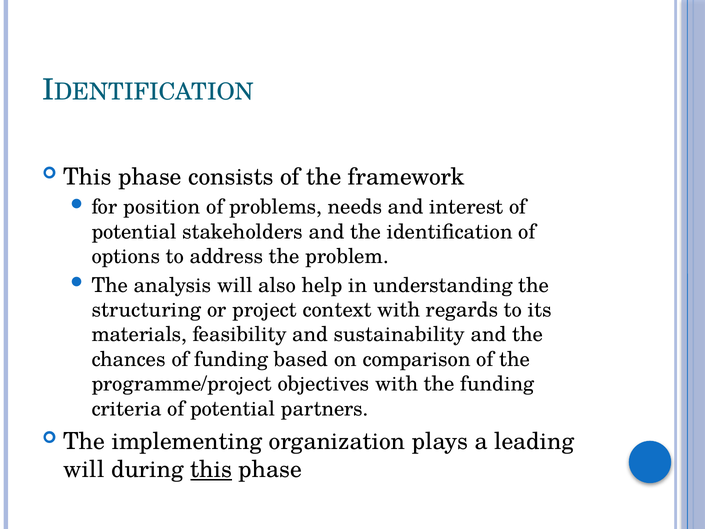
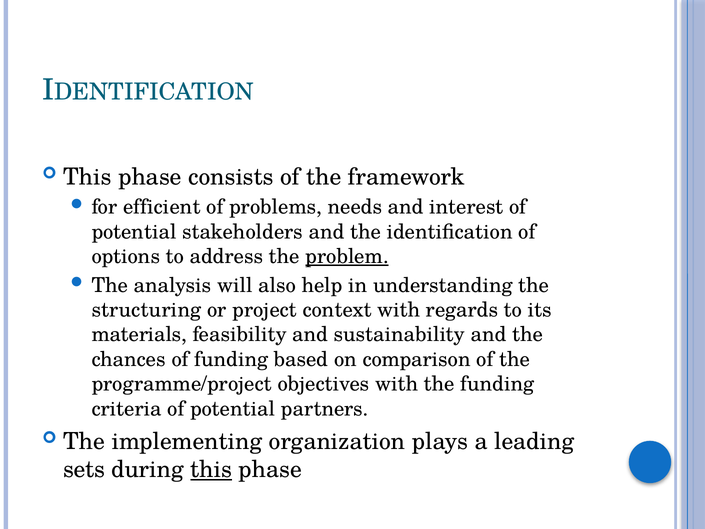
position: position -> efficient (162, 207)
problem underline: none -> present (347, 256)
will: will -> sets (84, 469)
